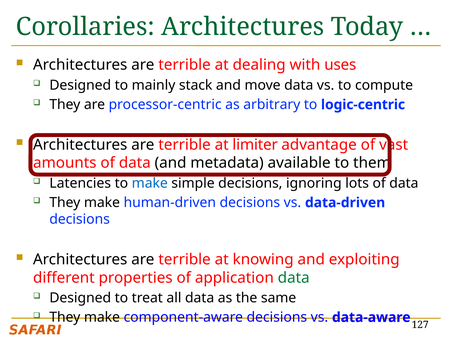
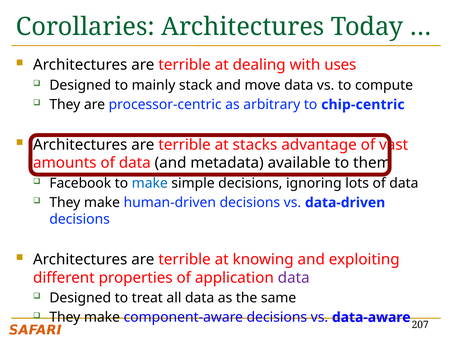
logic-centric: logic-centric -> chip-centric (363, 105)
limiter: limiter -> stacks (255, 145)
Latencies: Latencies -> Facebook (80, 183)
data colour: green -> purple (294, 278)
127: 127 -> 207 (420, 325)
